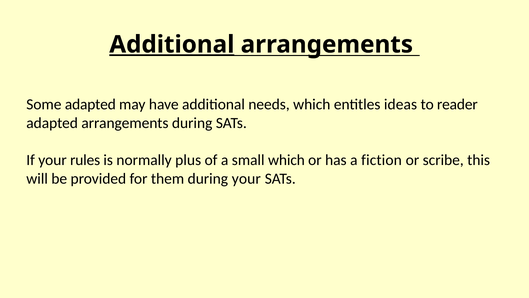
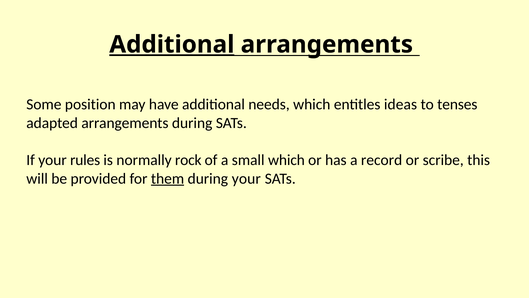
Some adapted: adapted -> position (90, 104)
reader: reader -> tenses (457, 104)
plus: plus -> rock (188, 160)
fiction: fiction -> record (382, 160)
them underline: none -> present (168, 178)
